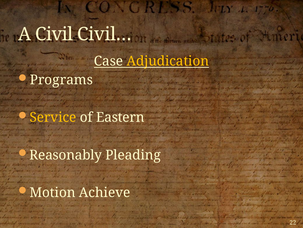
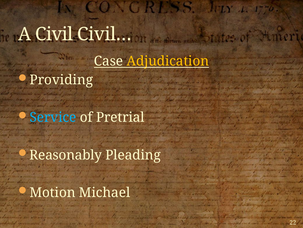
Programs: Programs -> Providing (61, 80)
Service colour: yellow -> light blue (53, 117)
Eastern: Eastern -> Pretrial (120, 117)
Achieve: Achieve -> Michael (105, 192)
